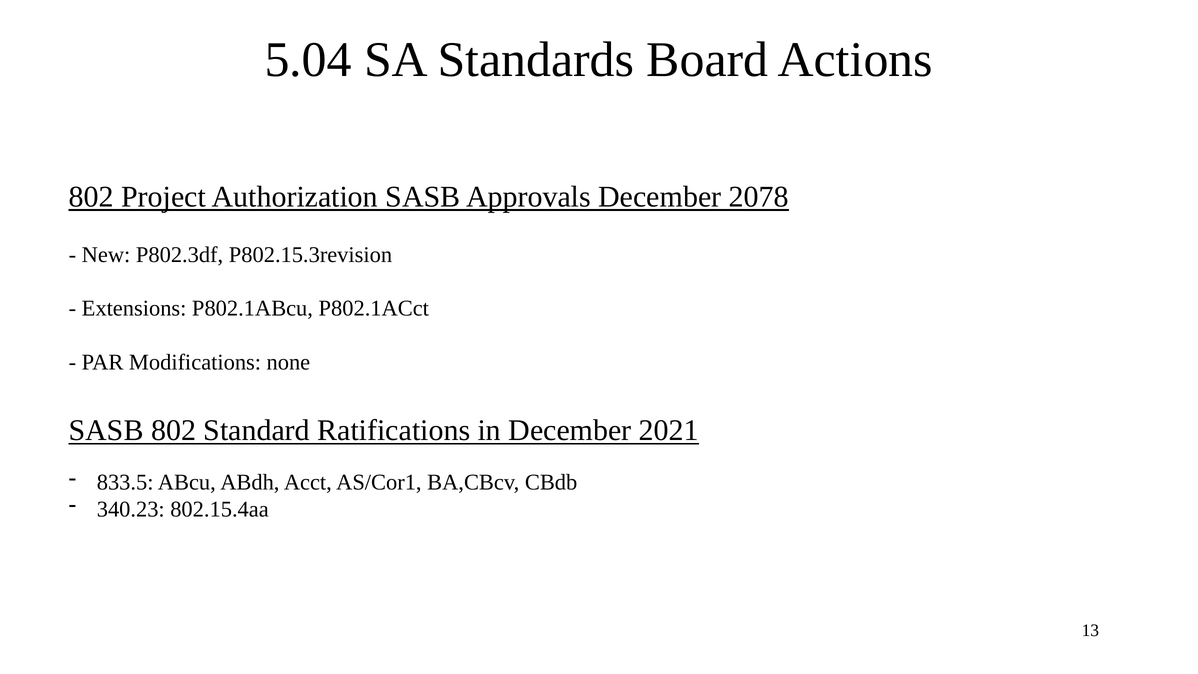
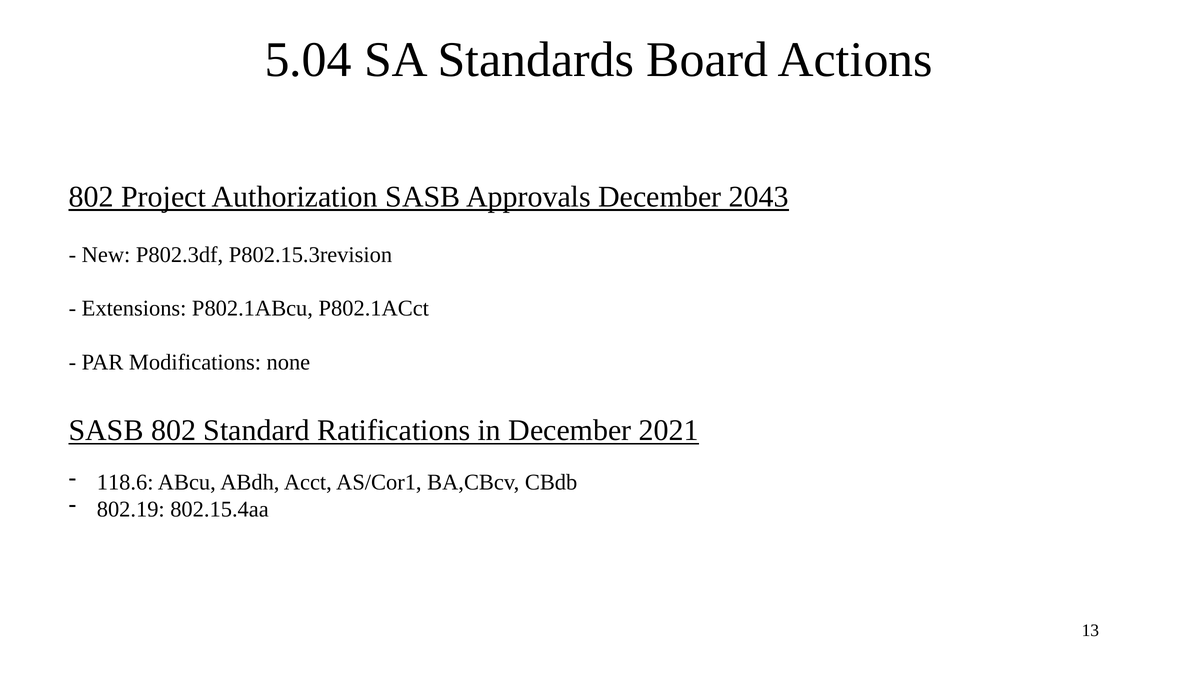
2078: 2078 -> 2043 (759, 197)
833.5: 833.5 -> 118.6 (125, 482)
340.23: 340.23 -> 802.19 (131, 509)
